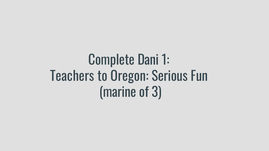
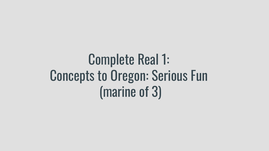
Dani: Dani -> Real (148, 60)
Teachers: Teachers -> Concepts (72, 77)
